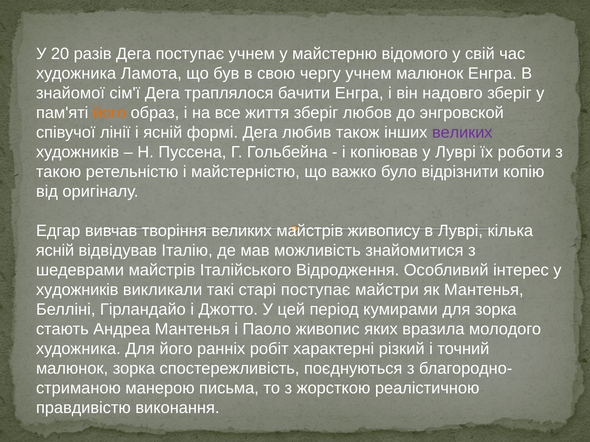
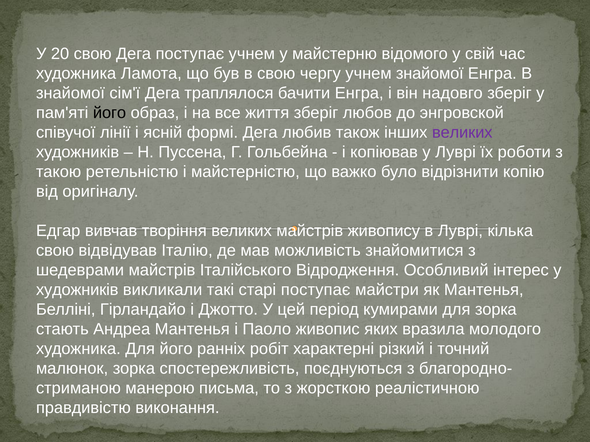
20 разів: разів -> свою (93, 54)
учнем малюнок: малюнок -> знайомої (430, 74)
його colour: orange -> black (110, 113)
ясній: ясній -> свою (55, 251)
